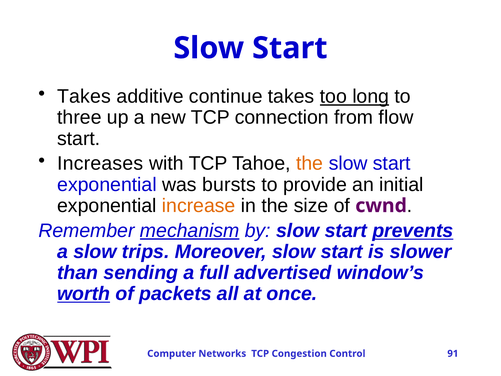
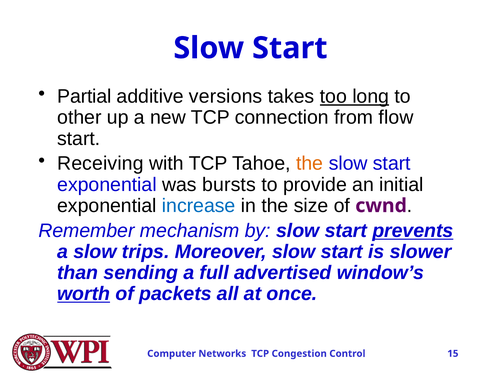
Takes: Takes -> Partial (84, 96)
continue: continue -> versions (226, 96)
three: three -> other (79, 117)
Increases: Increases -> Receiving (100, 163)
increase colour: orange -> blue (199, 206)
mechanism underline: present -> none (190, 230)
91: 91 -> 15 (453, 353)
